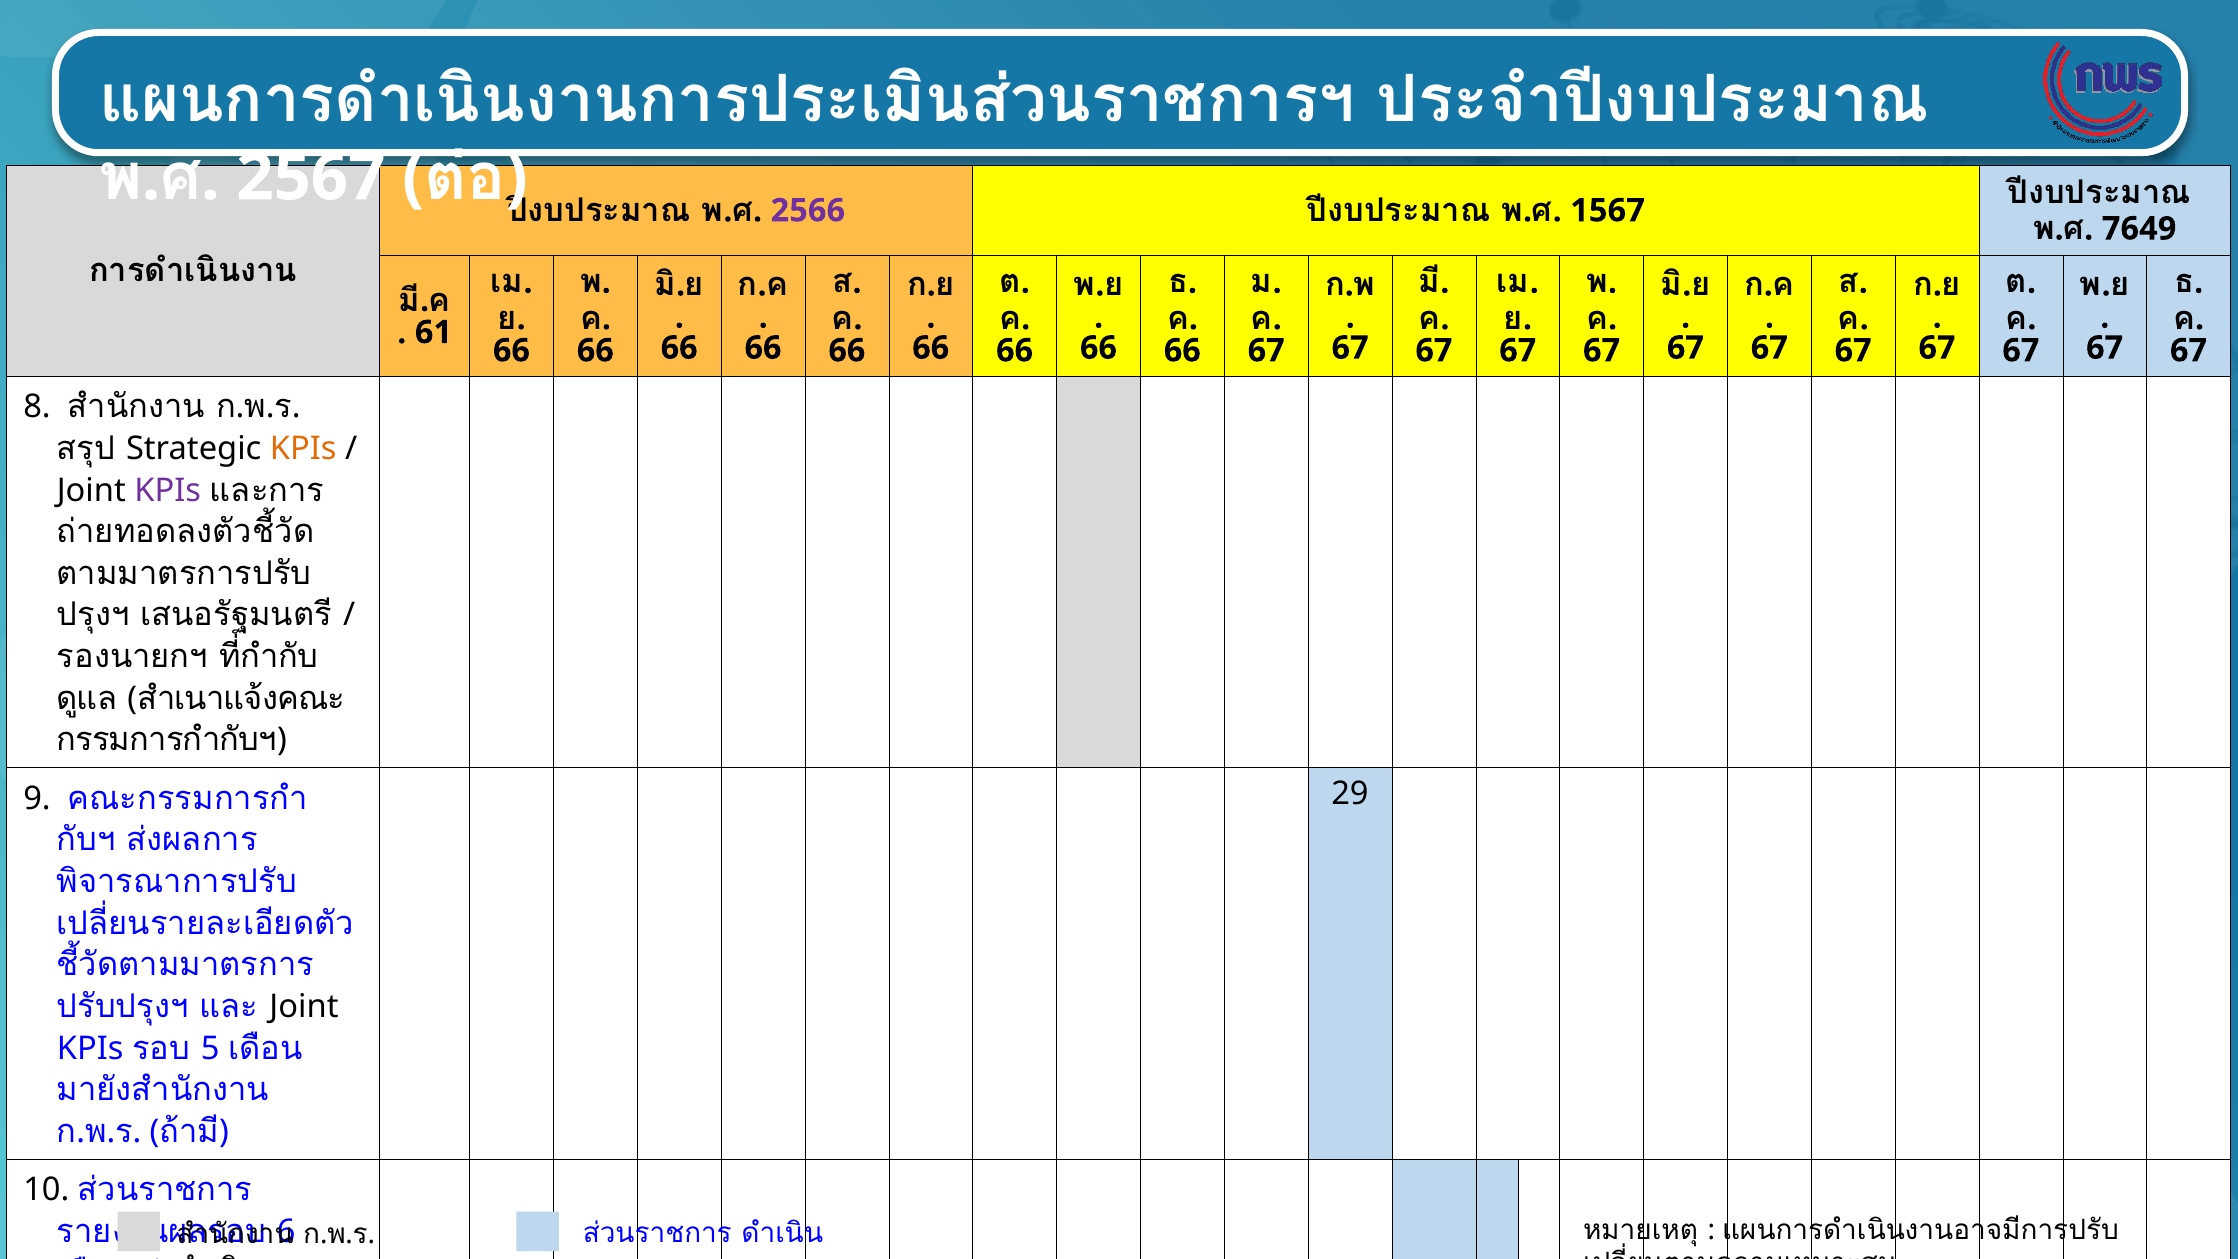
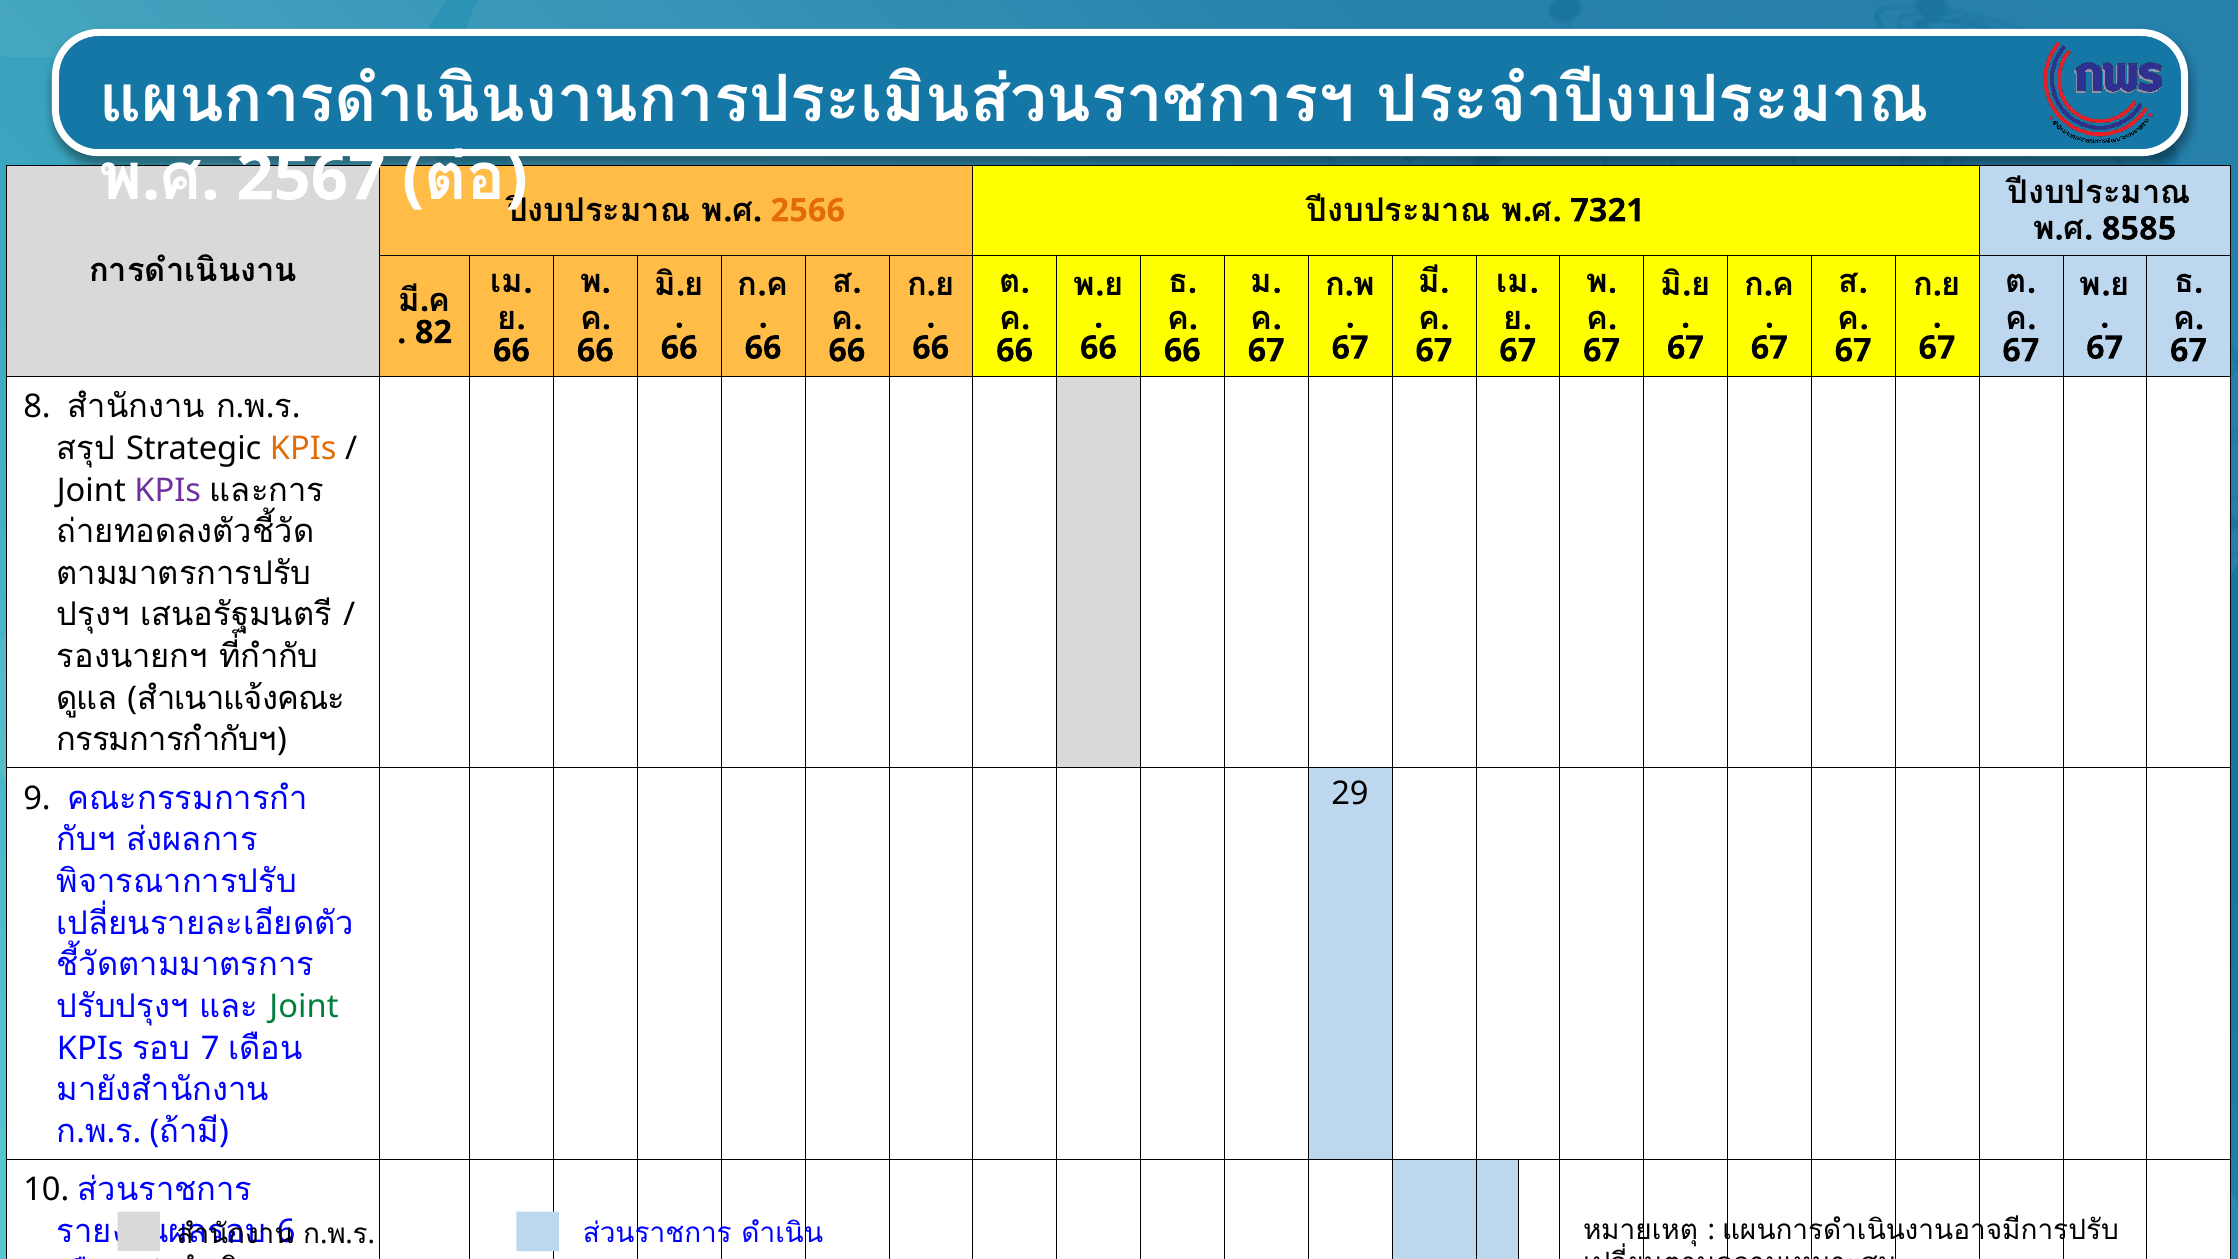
2566 colour: purple -> orange (808, 211)
1567: 1567 -> 7321 (1608, 211)
7649: 7649 -> 8585 (2139, 229)
61: 61 -> 82 (433, 332)
Joint colour: black -> green (304, 1007)
5: 5 -> 7 (210, 1048)
